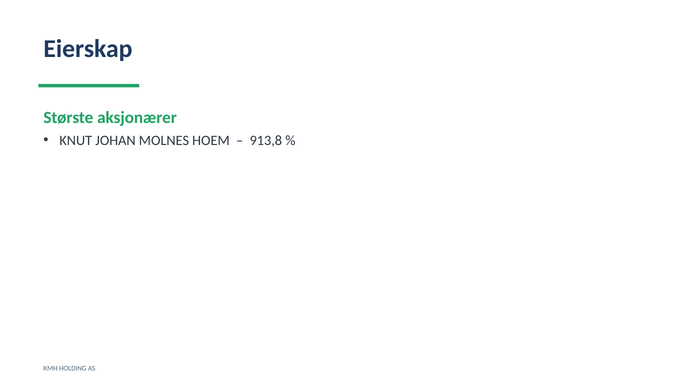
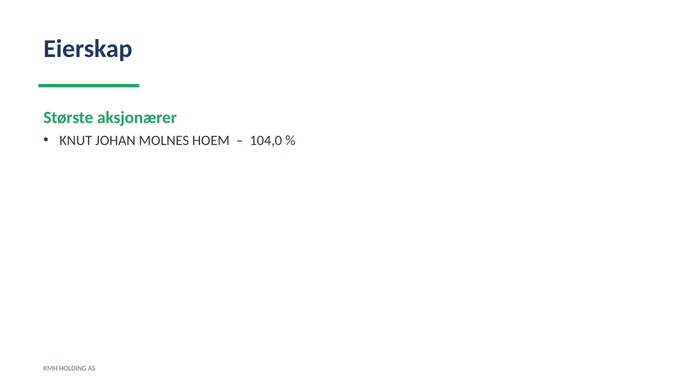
913,8: 913,8 -> 104,0 (266, 140)
